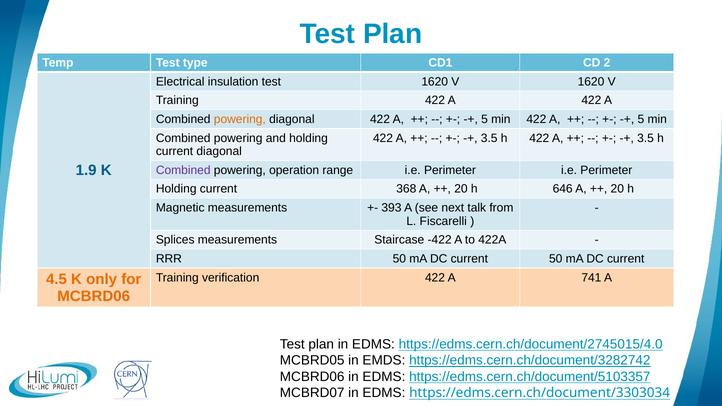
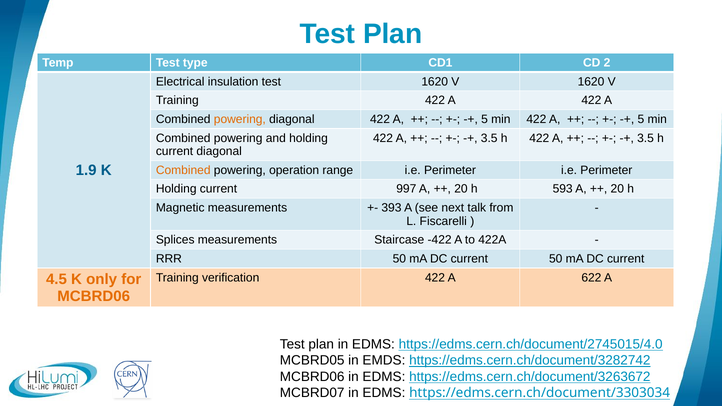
Combined colour: purple -> orange (183, 170)
368: 368 -> 997 (406, 189)
646: 646 -> 593 (563, 189)
741: 741 -> 622 (591, 278)
https://edms.cern.ch/document/5103357: https://edms.cern.ch/document/5103357 -> https://edms.cern.ch/document/3263672 (530, 377)
